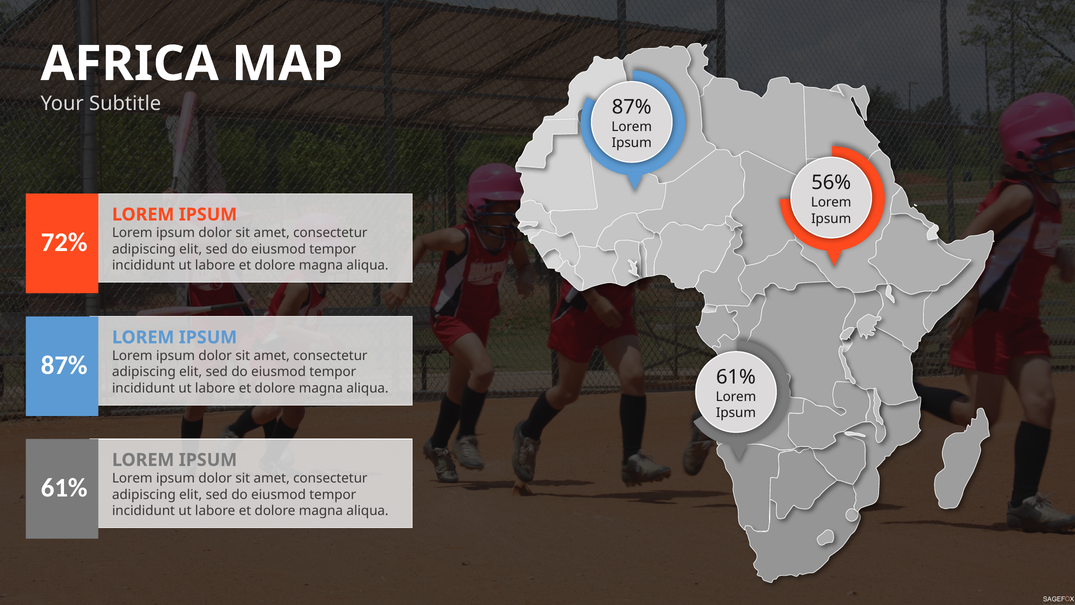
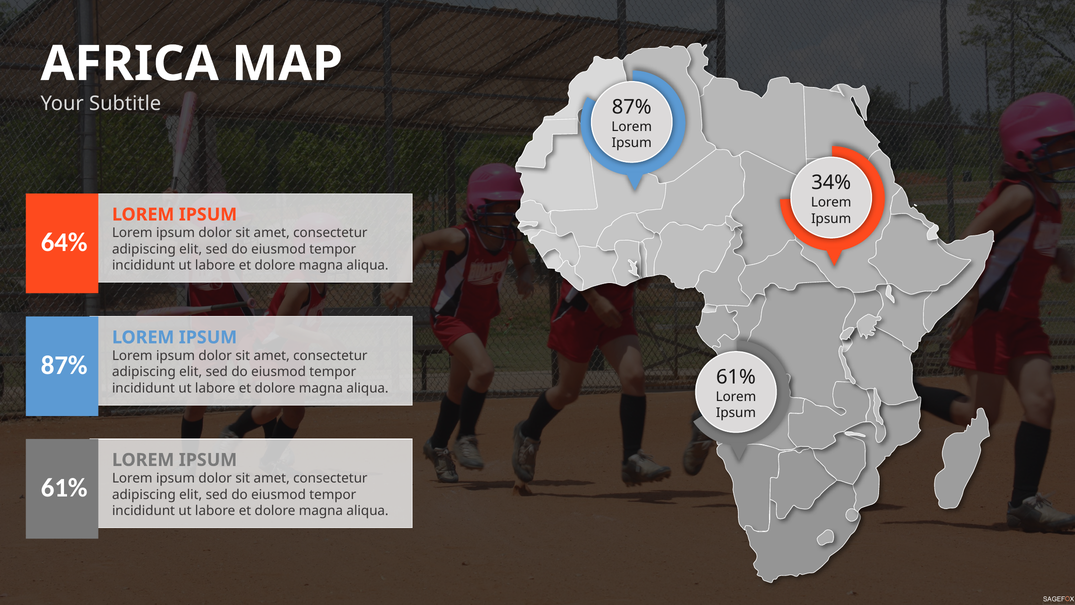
56%: 56% -> 34% (831, 183)
72%: 72% -> 64% (64, 242)
